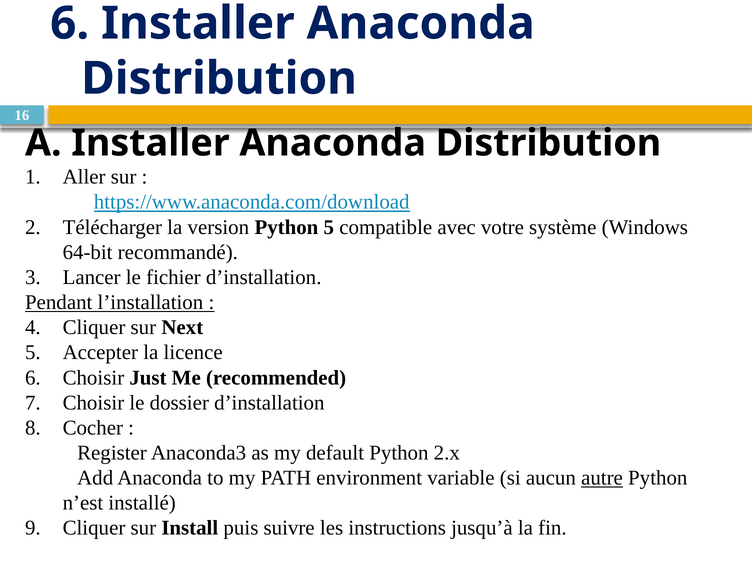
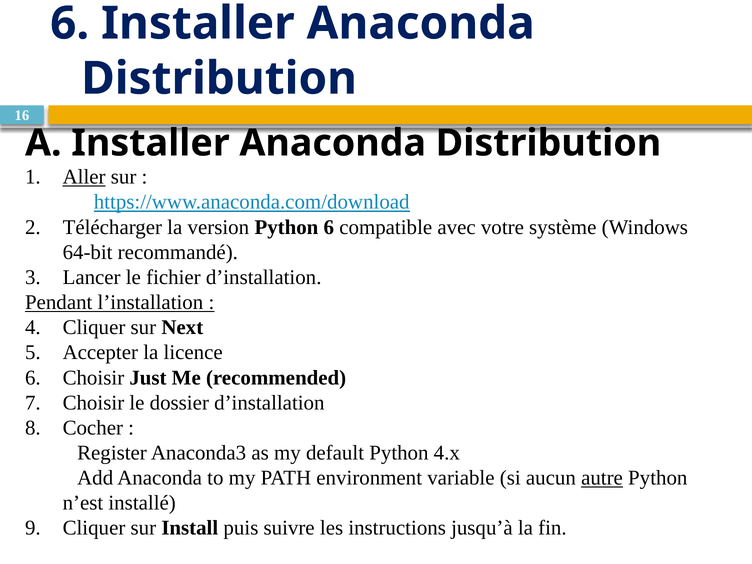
Aller underline: none -> present (84, 177)
Python 5: 5 -> 6 (329, 227)
2.x: 2.x -> 4.x (447, 453)
